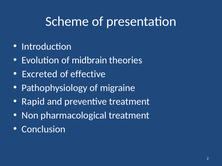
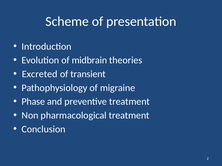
effective: effective -> transient (88, 74)
Rapid: Rapid -> Phase (33, 102)
